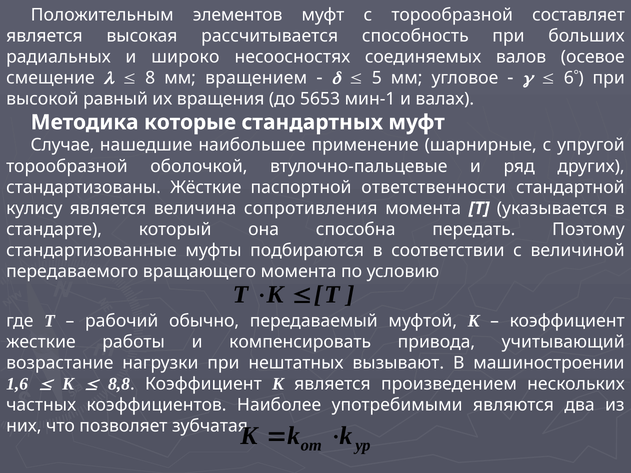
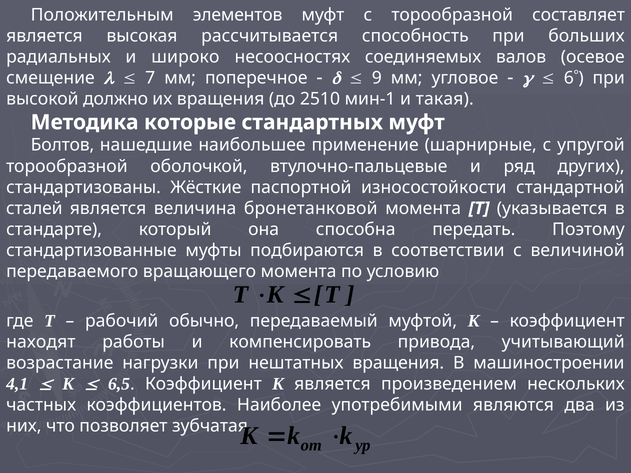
8: 8 -> 7 (150, 78)
вращением: вращением -> поперечное (256, 78)
5: 5 -> 9 (377, 78)
равный: равный -> должно (116, 99)
5653: 5653 -> 2510 (320, 99)
валах: валах -> такая (445, 99)
Случае: Случае -> Болтов (62, 145)
ответственности: ответственности -> износостойкости (434, 187)
кулису: кулису -> сталей (34, 208)
сопротивления: сопротивления -> бронетанковой (311, 208)
жесткие: жесткие -> находят (41, 342)
нештатных вызывают: вызывают -> вращения (398, 363)
1,6: 1,6 -> 4,1 (17, 384)
8,8: 8,8 -> 6,5 (119, 384)
